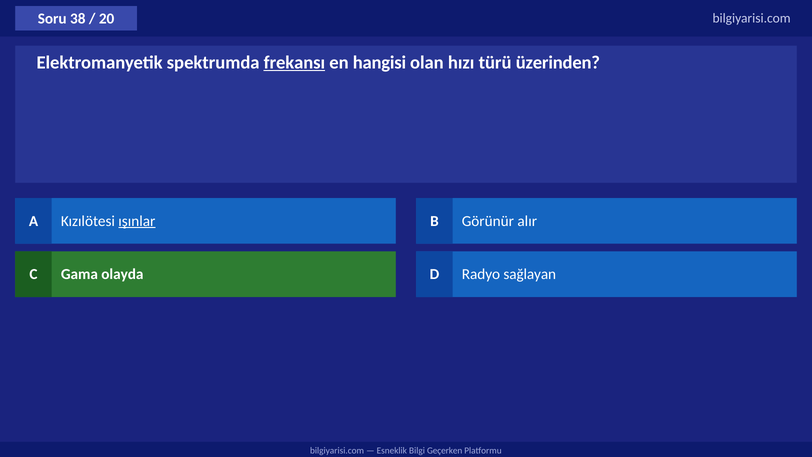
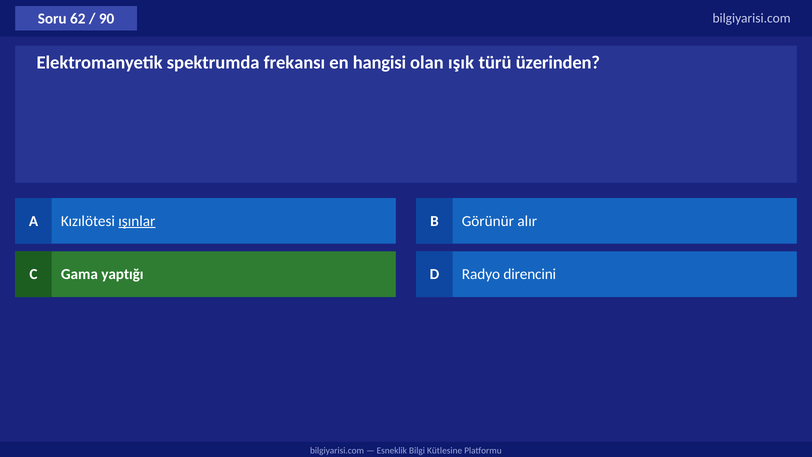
38: 38 -> 62 (78, 19)
20: 20 -> 90 (107, 19)
frekansı underline: present -> none (294, 63)
hızı: hızı -> ışık (461, 63)
olayda: olayda -> yaptığı (122, 274)
sağlayan: sağlayan -> direncini (530, 274)
Geçerken: Geçerken -> Kütlesine (445, 450)
